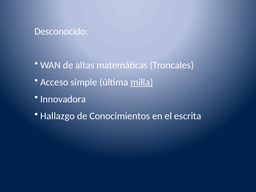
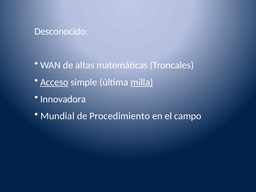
Acceso underline: none -> present (54, 82)
Hallazgo: Hallazgo -> Mundial (57, 116)
Conocimientos: Conocimientos -> Procedimiento (120, 116)
escrita: escrita -> campo (188, 116)
